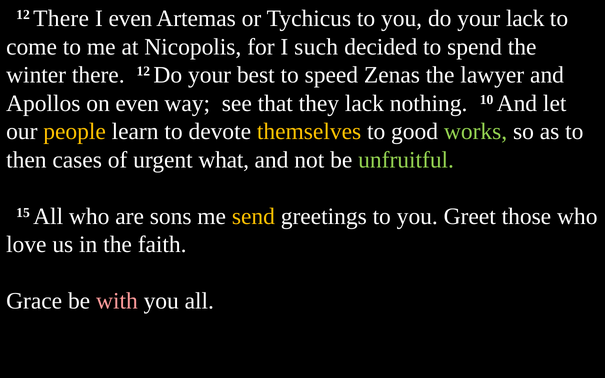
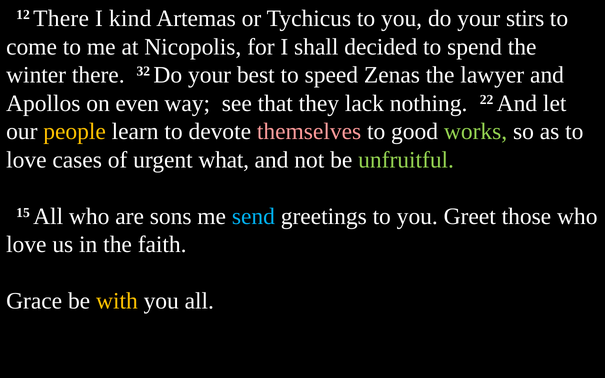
I even: even -> kind (130, 19)
your lack: lack -> stirs (525, 19)
such: such -> shall (316, 47)
there 12: 12 -> 32 (143, 71)
10: 10 -> 22 (487, 100)
themselves colour: yellow -> pink (309, 132)
then: then -> love (26, 160)
send colour: yellow -> light blue (253, 216)
with colour: pink -> yellow (117, 301)
